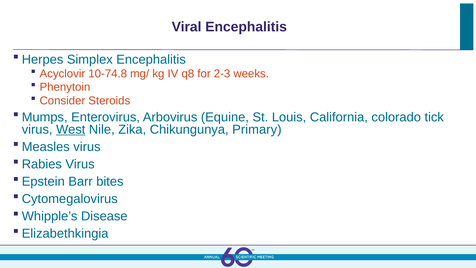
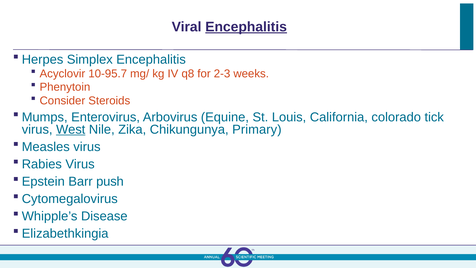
Encephalitis underline: none -> present (246, 27)
10-74.8: 10-74.8 -> 10-95.7 (108, 74)
bites: bites -> push (110, 181)
